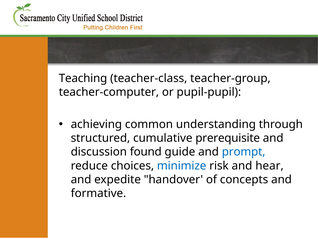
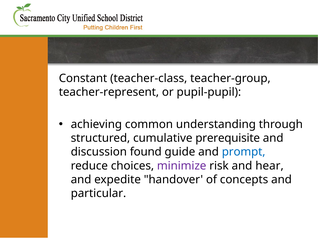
Teaching: Teaching -> Constant (83, 78)
teacher-computer: teacher-computer -> teacher-represent (109, 92)
minimize colour: blue -> purple (182, 165)
formative: formative -> particular (98, 193)
